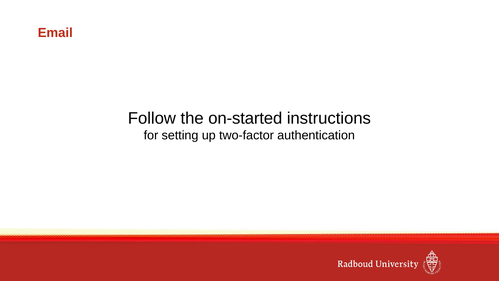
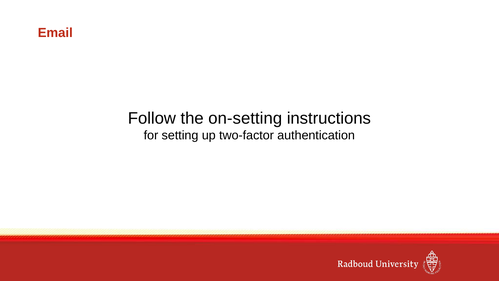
on-started: on-started -> on-setting (245, 118)
